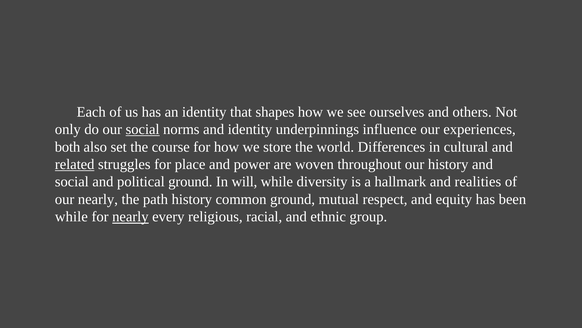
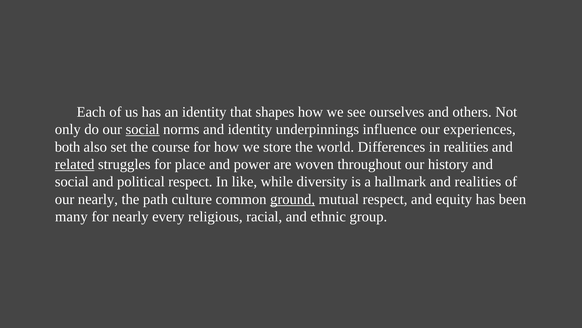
in cultural: cultural -> realities (466, 147)
political ground: ground -> respect (190, 181)
will: will -> like (244, 181)
path history: history -> culture (192, 199)
ground underline: none -> present (293, 199)
while: while -> many (71, 216)
nearly underline: present -> none (130, 216)
